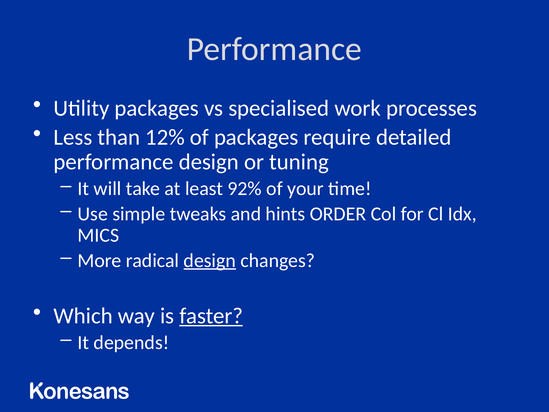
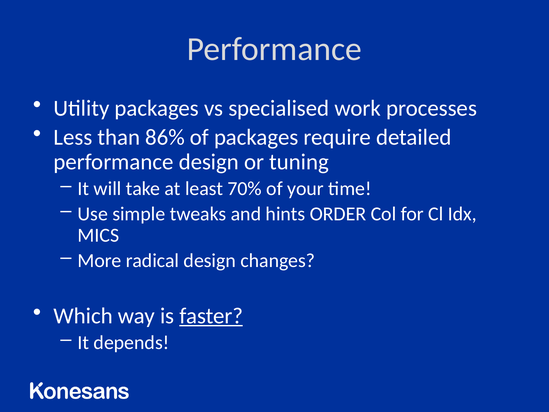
12%: 12% -> 86% (165, 137)
92%: 92% -> 70% (245, 188)
design underline: present -> none (210, 260)
